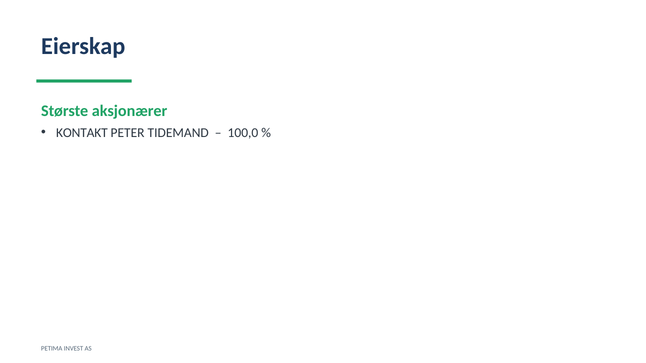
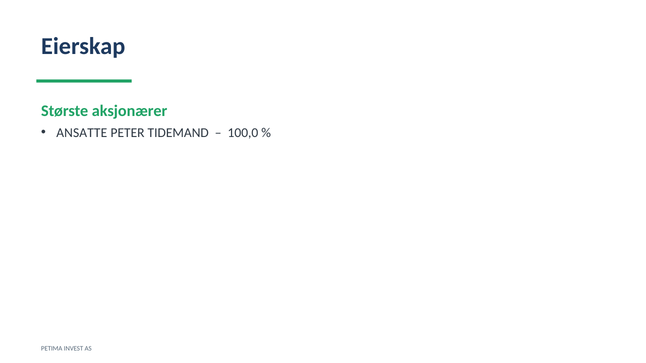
KONTAKT: KONTAKT -> ANSATTE (82, 133)
